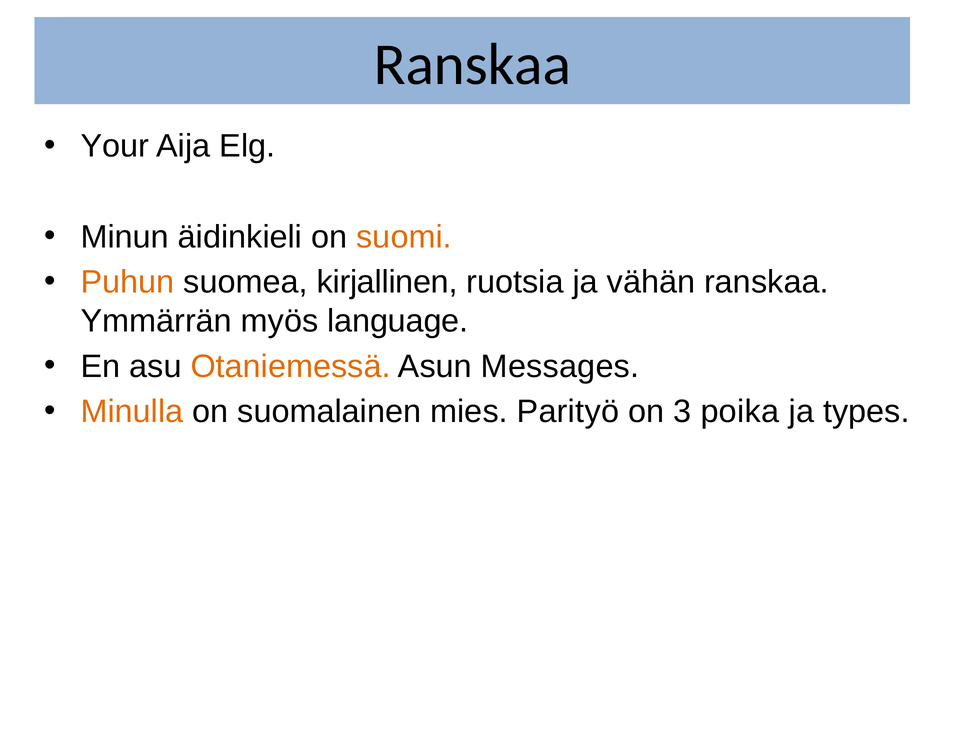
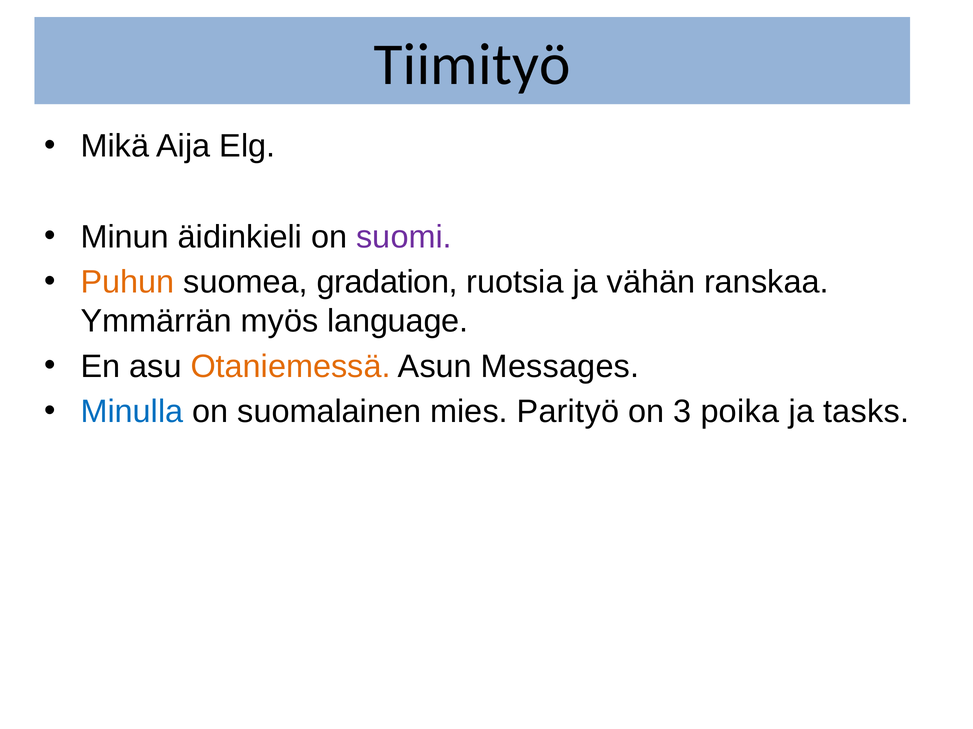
Ranskaa: Ranskaa -> Tiimityö (472, 65)
Your: Your -> Mikä (115, 146)
suomi colour: orange -> purple (404, 237)
kirjallinen: kirjallinen -> gradation (387, 282)
Minulla colour: orange -> blue (132, 412)
types: types -> tasks (866, 412)
